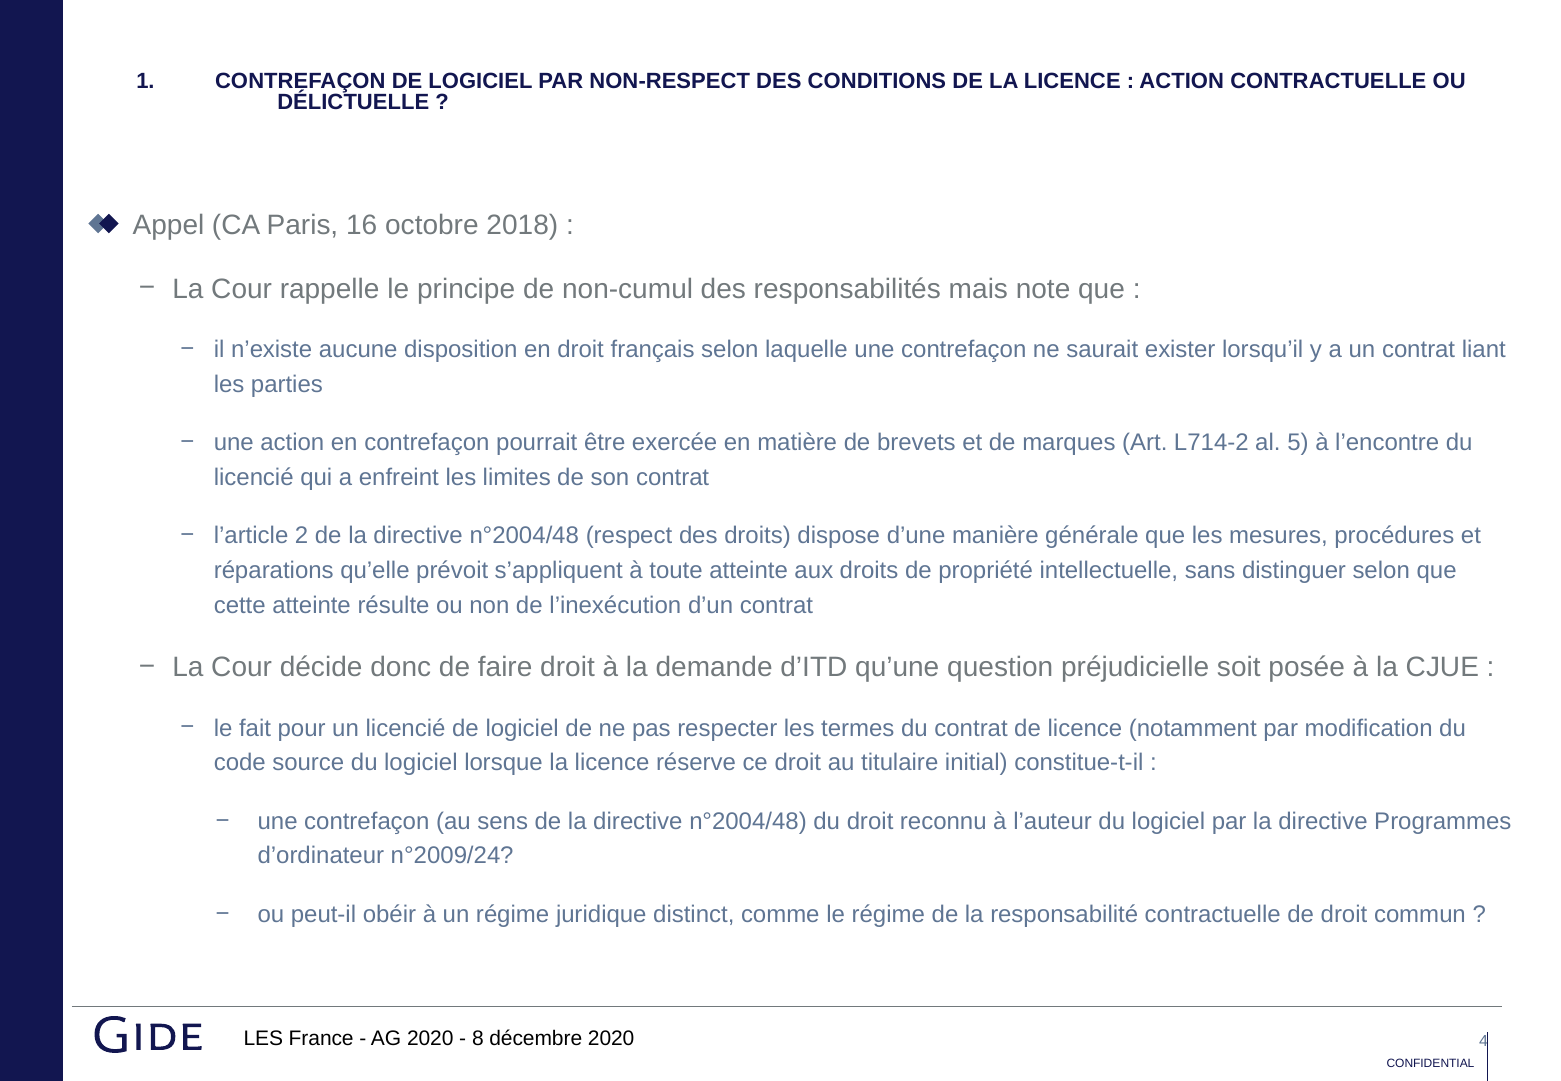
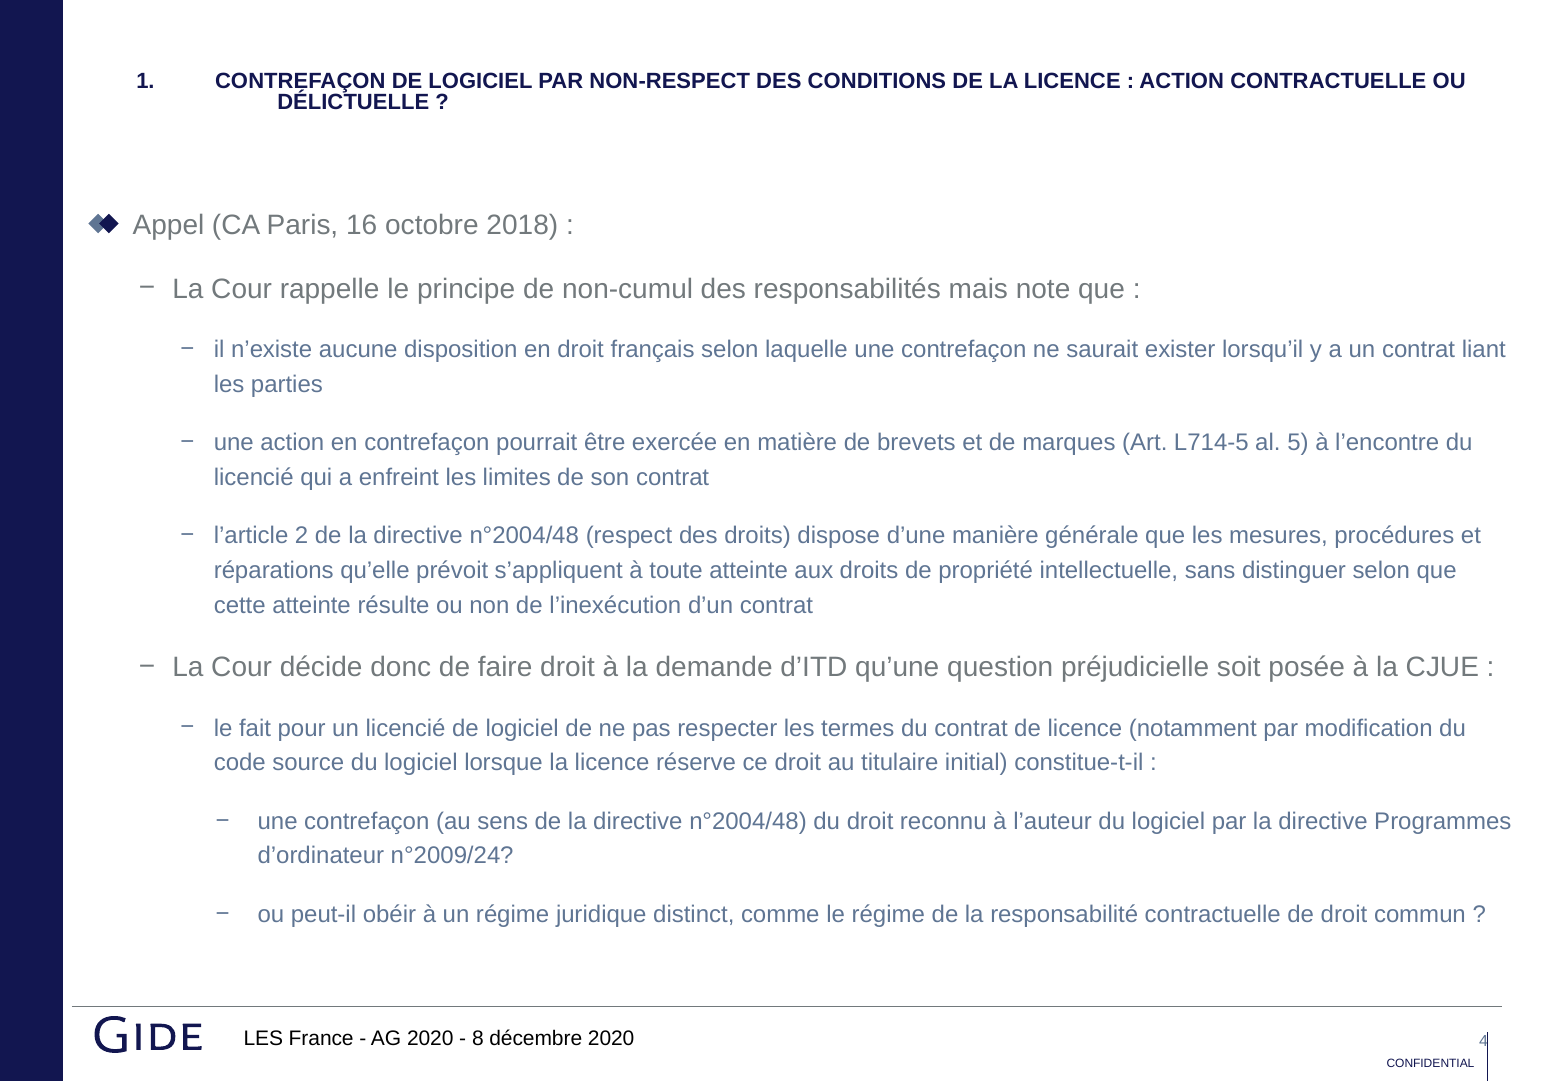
L714-2: L714-2 -> L714-5 (1211, 443)
